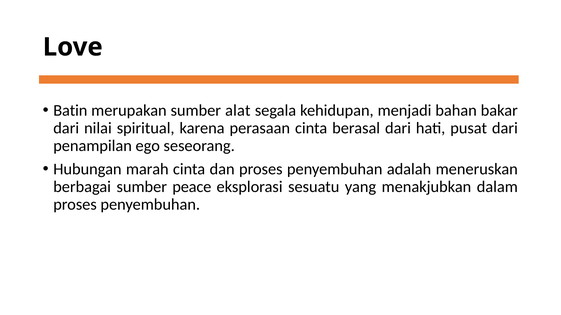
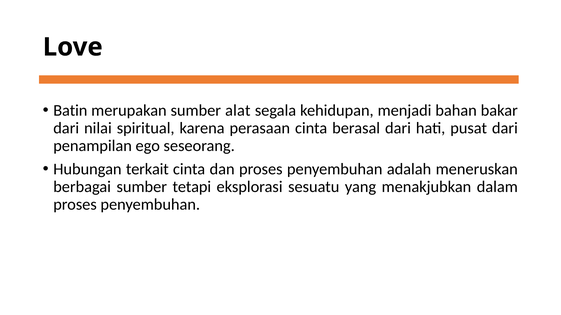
marah: marah -> terkait (147, 169)
peace: peace -> tetapi (192, 187)
